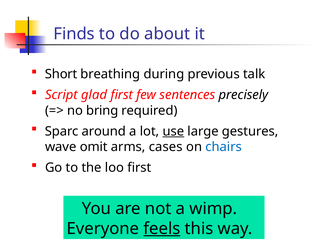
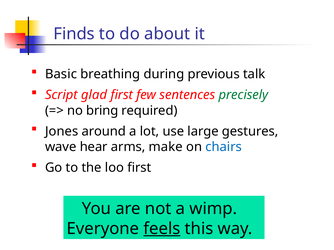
Short: Short -> Basic (61, 74)
precisely colour: black -> green (243, 95)
Sparc: Sparc -> Jones (62, 132)
use underline: present -> none (173, 132)
omit: omit -> hear (94, 147)
cases: cases -> make (166, 147)
